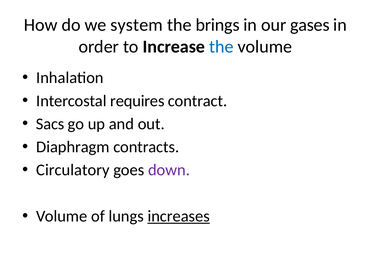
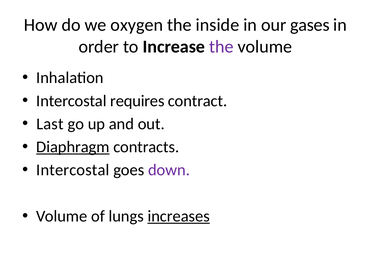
system: system -> oxygen (137, 25)
brings: brings -> inside (217, 25)
the colour: blue -> purple (221, 47)
Sacs: Sacs -> Last (50, 124)
Diaphragm underline: none -> present (73, 147)
Circulatory: Circulatory -> Intercostal (73, 170)
